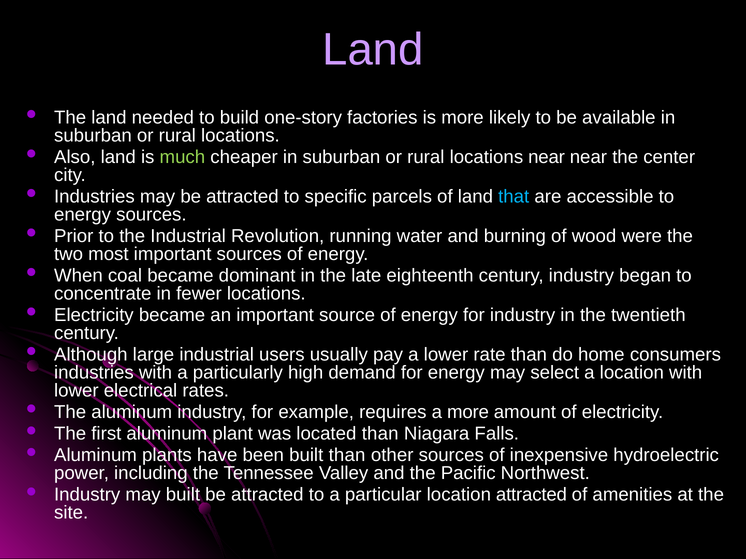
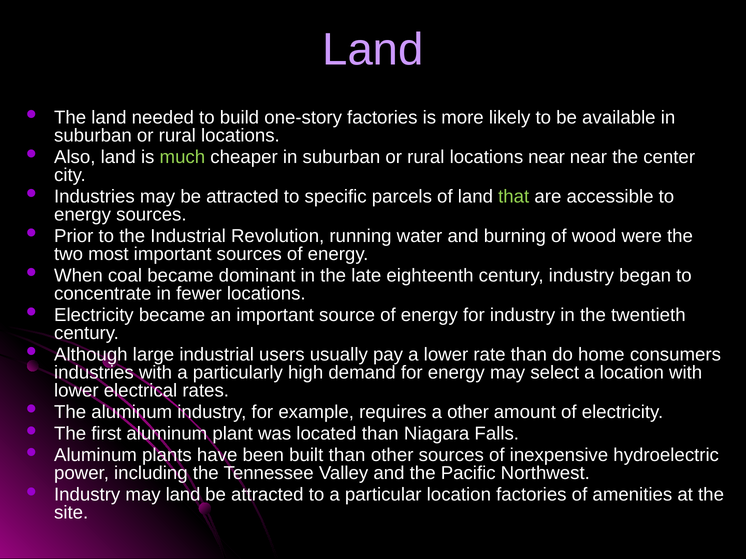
that colour: light blue -> light green (514, 197)
a more: more -> other (468, 412)
may built: built -> land (183, 495)
location attracted: attracted -> factories (531, 495)
